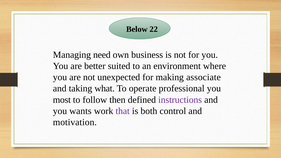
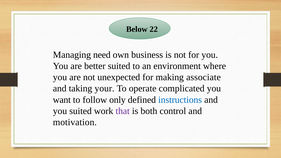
what: what -> your (105, 89)
professional: professional -> complicated (182, 89)
most: most -> want (62, 100)
then: then -> only (117, 100)
instructions colour: purple -> blue (180, 100)
you wants: wants -> suited (81, 111)
